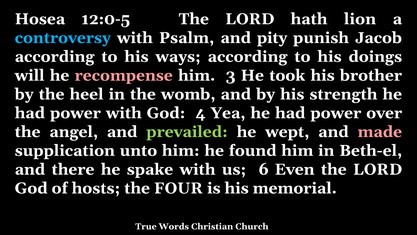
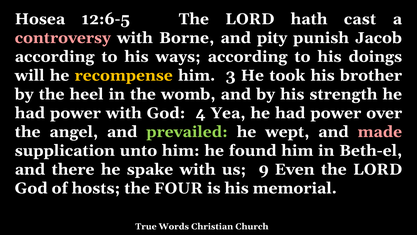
12:0-5: 12:0-5 -> 12:6-5 (106, 19)
lion: lion -> cast (360, 19)
controversy colour: light blue -> pink (63, 38)
Psalm: Psalm -> Borne (187, 38)
recompense colour: pink -> yellow (124, 75)
6: 6 -> 9 (264, 169)
